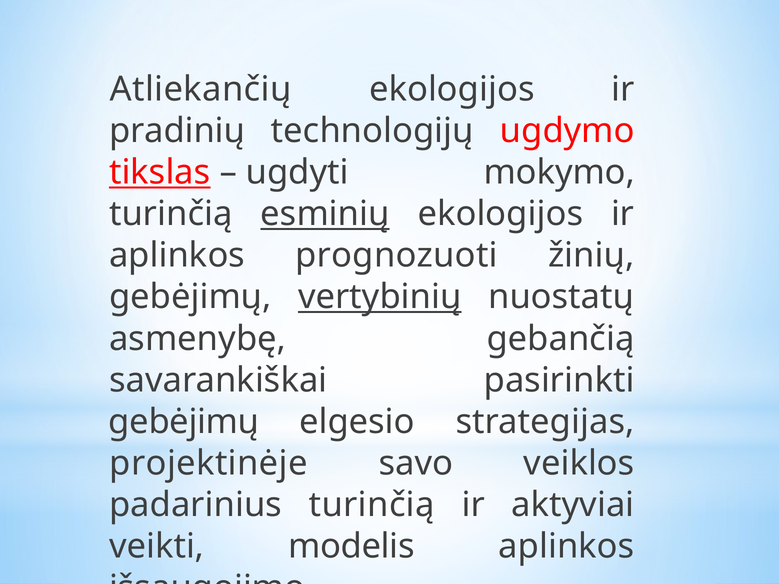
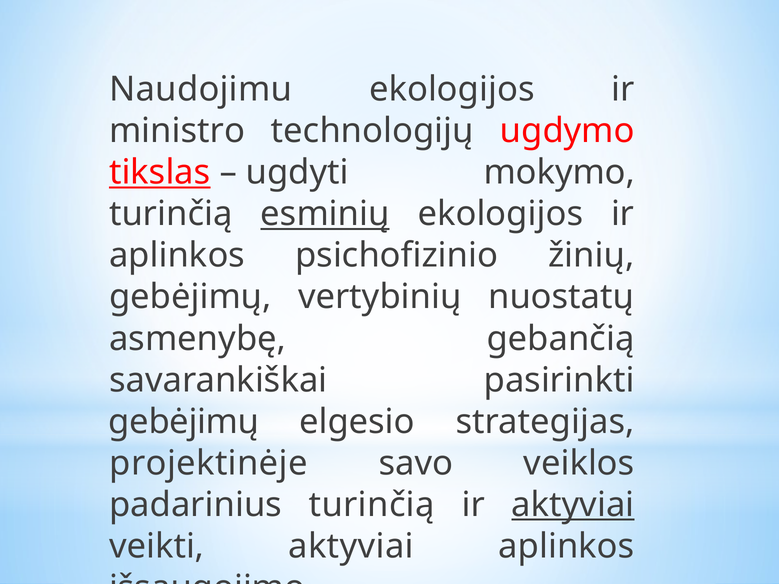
Atliekančių: Atliekančių -> Naudojimu (201, 89)
pradinių: pradinių -> ministro (177, 131)
prognozuoti: prognozuoti -> psichofizinio (397, 256)
vertybinių underline: present -> none (380, 297)
aktyviai underline: none -> present (573, 505)
veikti modelis: modelis -> aktyviai (351, 547)
